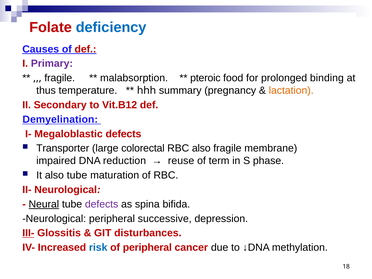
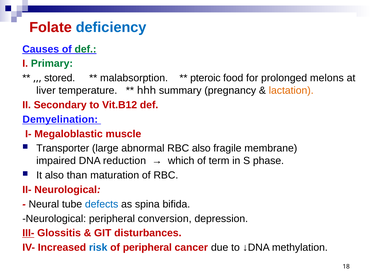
def colour: red -> green (86, 49)
Primary colour: purple -> green (52, 64)
fragile: fragile -> stored (60, 78)
binding: binding -> melons (327, 78)
thus: thus -> liver (46, 90)
Megaloblastic defects: defects -> muscle (123, 134)
colorectal: colorectal -> abnormal (143, 148)
reuse: reuse -> which (181, 161)
also tube: tube -> than (77, 175)
Neural underline: present -> none (44, 204)
defects colour: purple -> blue (102, 204)
successive: successive -> conversion (165, 219)
